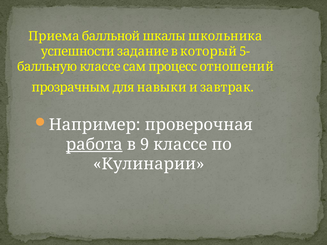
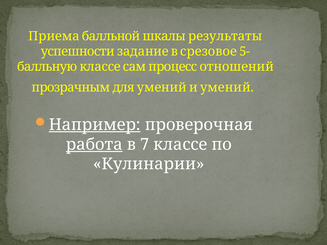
школьника: школьника -> результаты (225, 36)
который: который -> срезовое (209, 52)
для навыки: навыки -> умений (162, 87)
и завтрак: завтрак -> умений (227, 87)
Например underline: none -> present (95, 125)
9: 9 -> 7 (145, 145)
